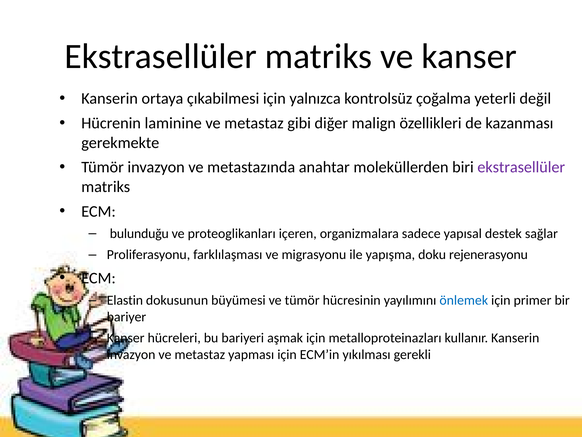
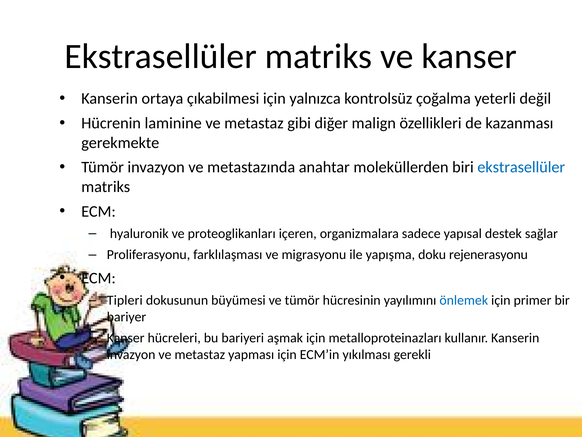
ekstrasellüler colour: purple -> blue (521, 167)
bulunduğu: bulunduğu -> hyaluronik (139, 233)
Elastin: Elastin -> Tipleri (125, 300)
